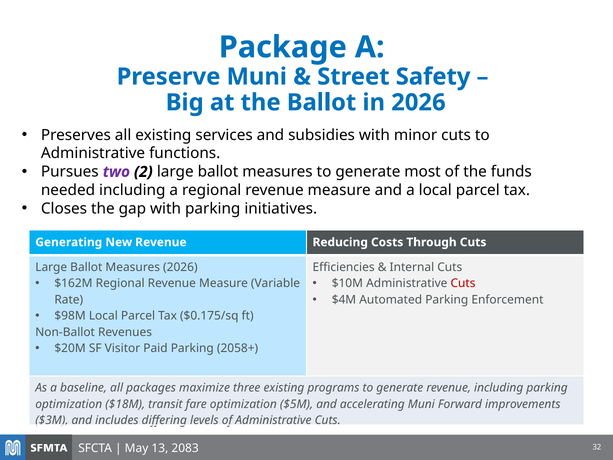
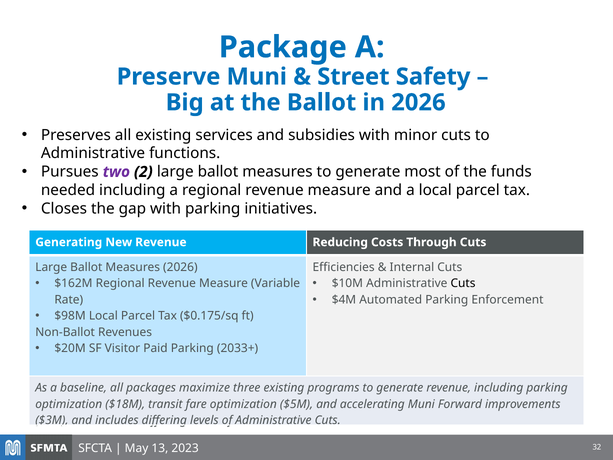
Cuts colour: red -> black (463, 283)
2058+: 2058+ -> 2033+ (238, 348)
2083: 2083 -> 2023 (185, 448)
